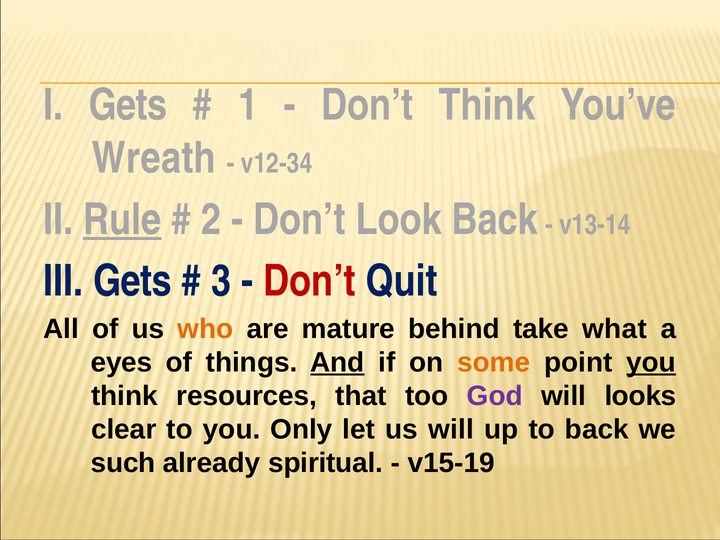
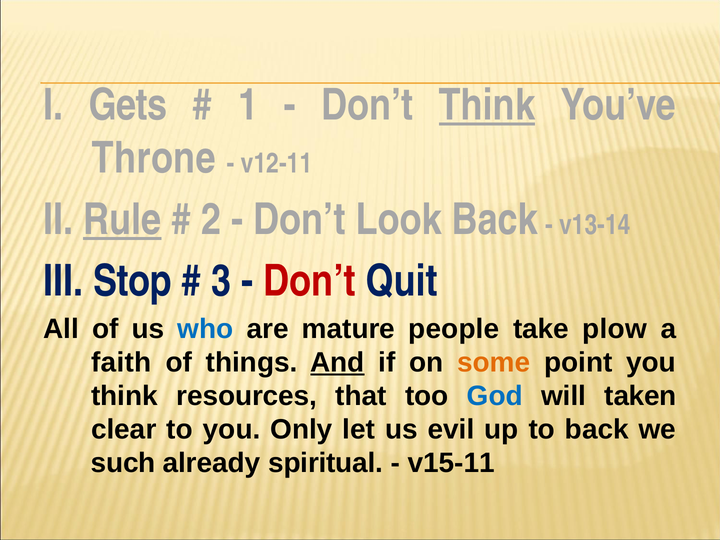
Think underline: none -> present (487, 105)
Wreath: Wreath -> Throne (154, 158)
v12-34: v12-34 -> v12-11 (277, 163)
III Gets: Gets -> Stop (132, 281)
who colour: orange -> blue (205, 329)
behind: behind -> people (454, 329)
what: what -> plow (615, 329)
eyes: eyes -> faith (121, 362)
you underline: present -> none (651, 362)
God colour: purple -> blue (495, 396)
looks: looks -> taken (640, 396)
us will: will -> evil (451, 430)
v15-19: v15-19 -> v15-11 (451, 463)
